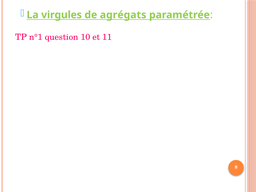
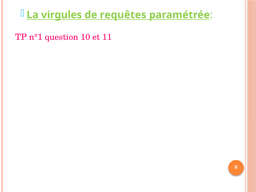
agrégats: agrégats -> requêtes (123, 15)
